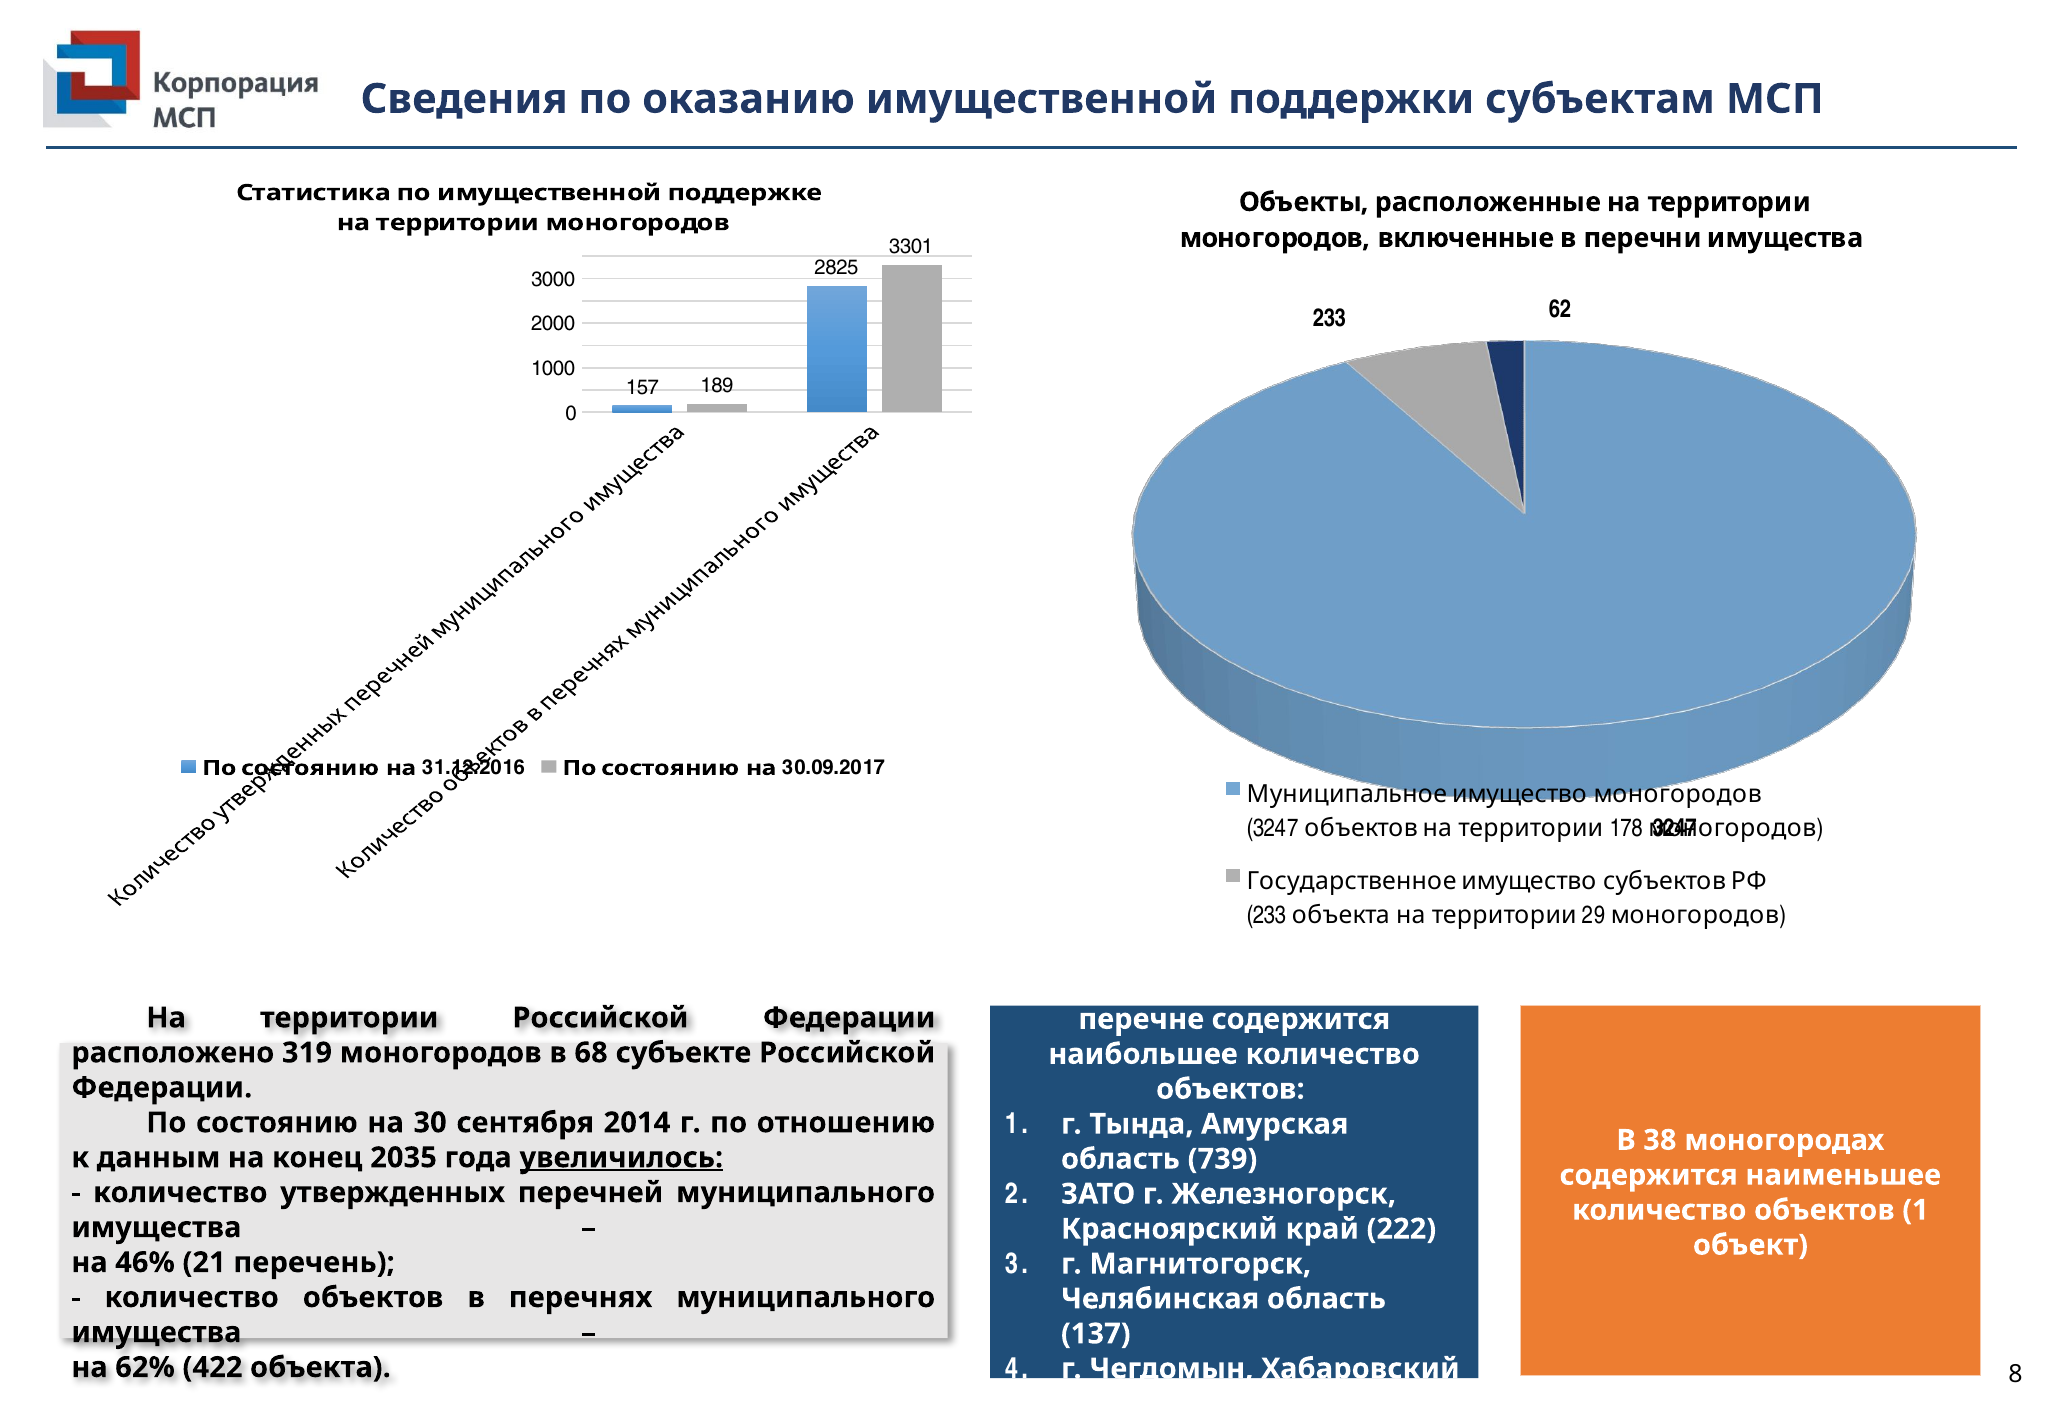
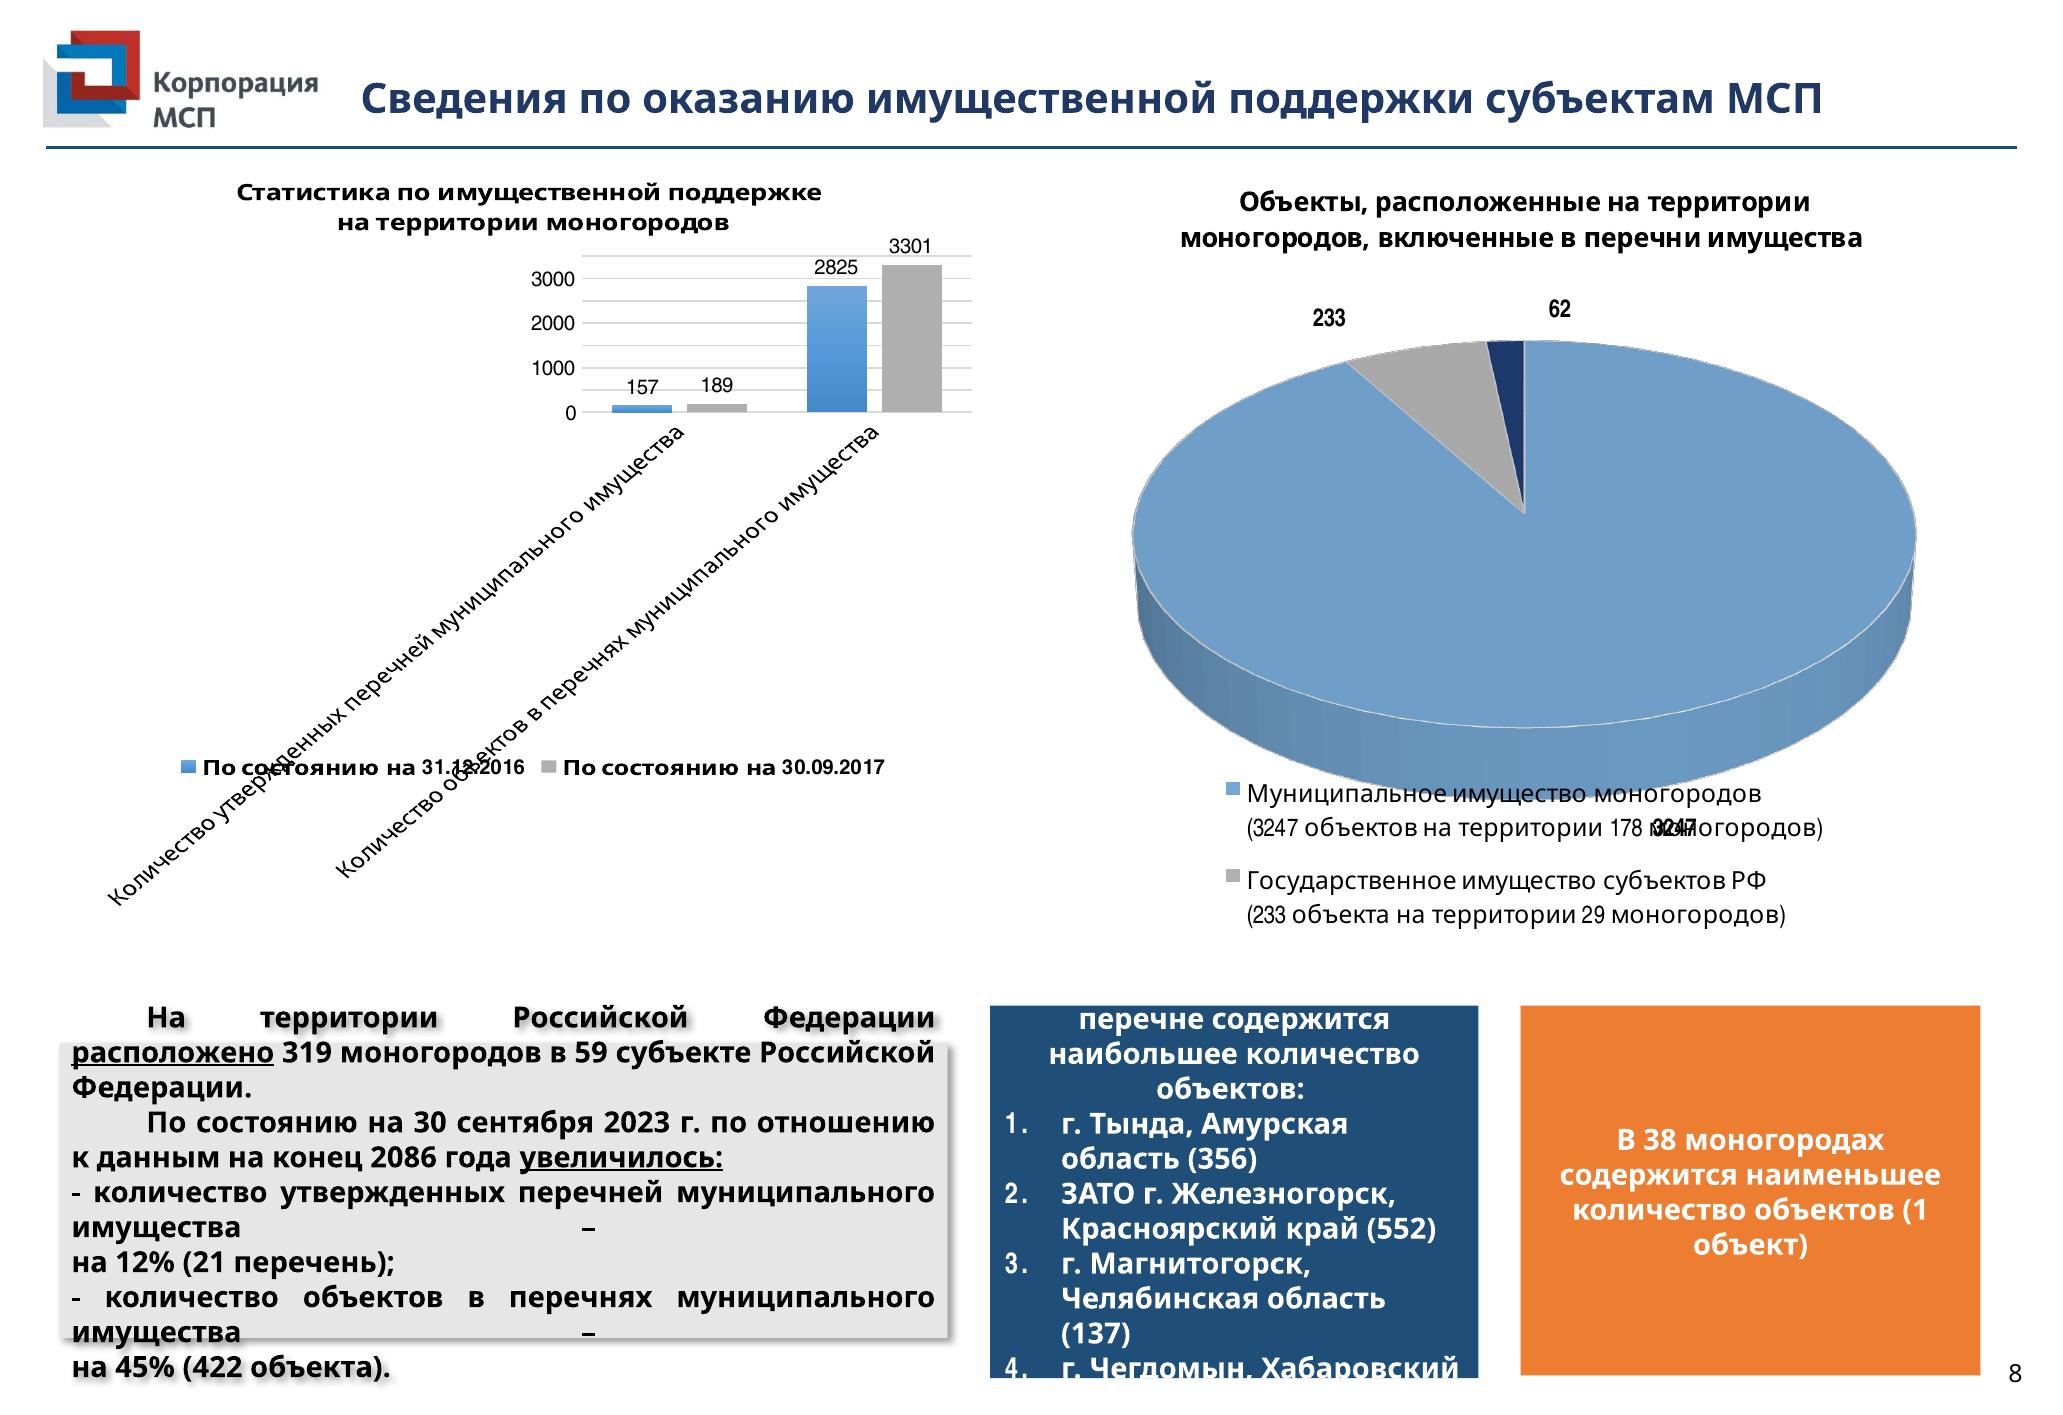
расположено underline: none -> present (173, 1053)
68: 68 -> 59 (591, 1053)
2014: 2014 -> 2023 (637, 1123)
2035: 2035 -> 2086 (404, 1157)
739: 739 -> 356 (1222, 1159)
222: 222 -> 552 (1401, 1229)
46%: 46% -> 12% (145, 1262)
62%: 62% -> 45% (145, 1367)
